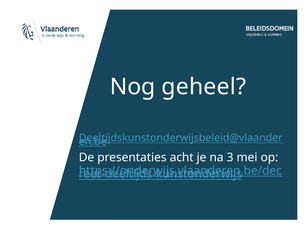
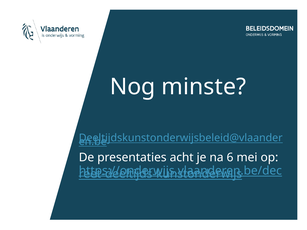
geheel: geheel -> minste (204, 87)
3: 3 -> 6 (230, 158)
